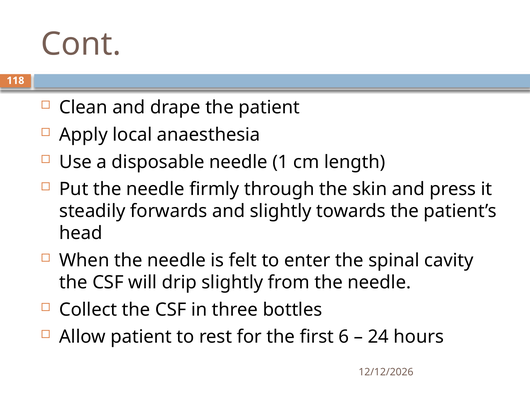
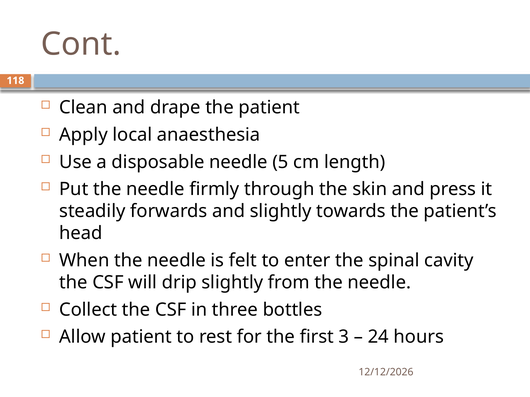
1: 1 -> 5 (280, 162)
6: 6 -> 3 (344, 337)
